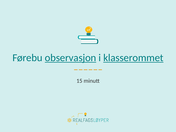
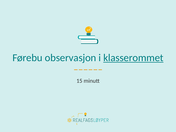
observasjon underline: present -> none (71, 58)
